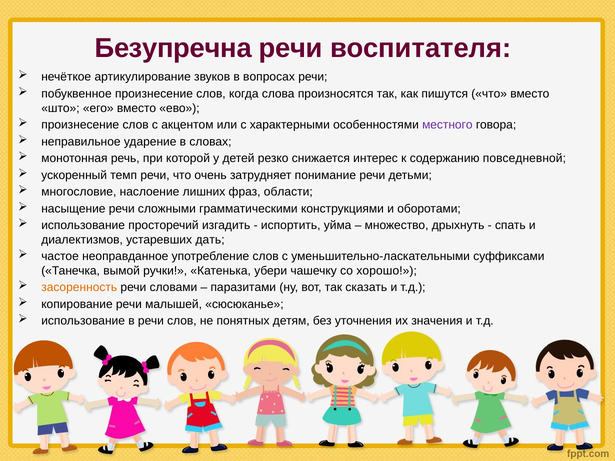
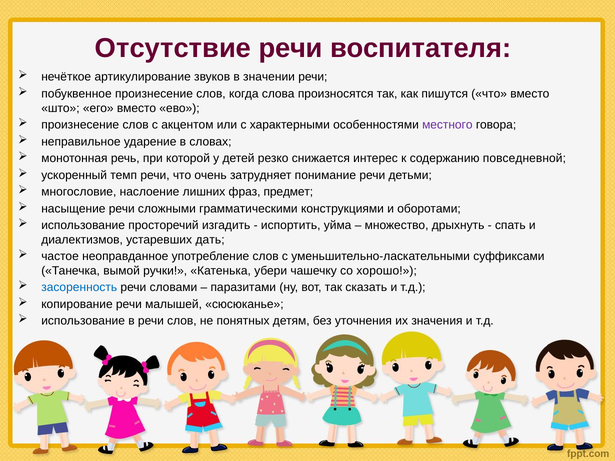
Безупречна: Безупречна -> Отсутствие (173, 48)
вопросах: вопросах -> значении (269, 77)
области: области -> предмет (288, 192)
засоренность colour: orange -> blue (79, 288)
